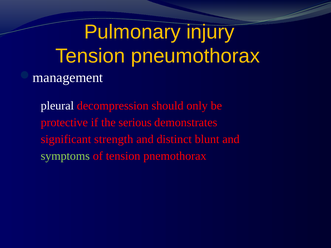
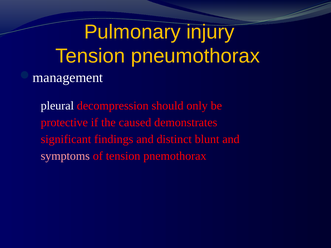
serious: serious -> caused (135, 123)
strength: strength -> findings (114, 139)
symptoms colour: light green -> pink (65, 156)
